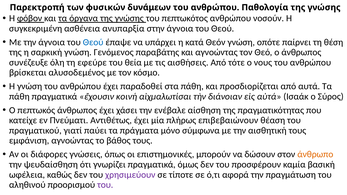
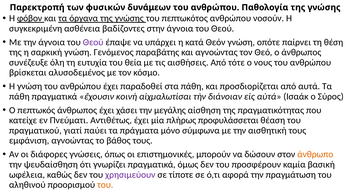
ανυπαρξία: ανυπαρξία -> βαδίζοντες (123, 28)
Θεού colour: blue -> purple (93, 42)
εφεύρε: εφεύρε -> ευτυχία (92, 63)
ενέβαλε: ενέβαλε -> μεγάλης (170, 110)
επιβεβαιώνουν: επιβεβαιώνουν -> προφυλάσσεται (228, 120)
του colour: purple -> orange (105, 185)
